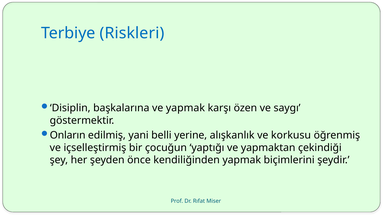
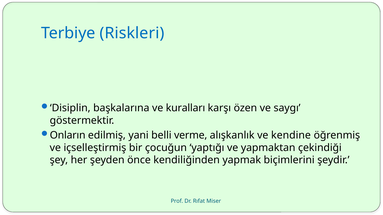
ve yapmak: yapmak -> kuralları (186, 108)
yerine: yerine -> verme (191, 135)
korkusu: korkusu -> kendine (291, 135)
